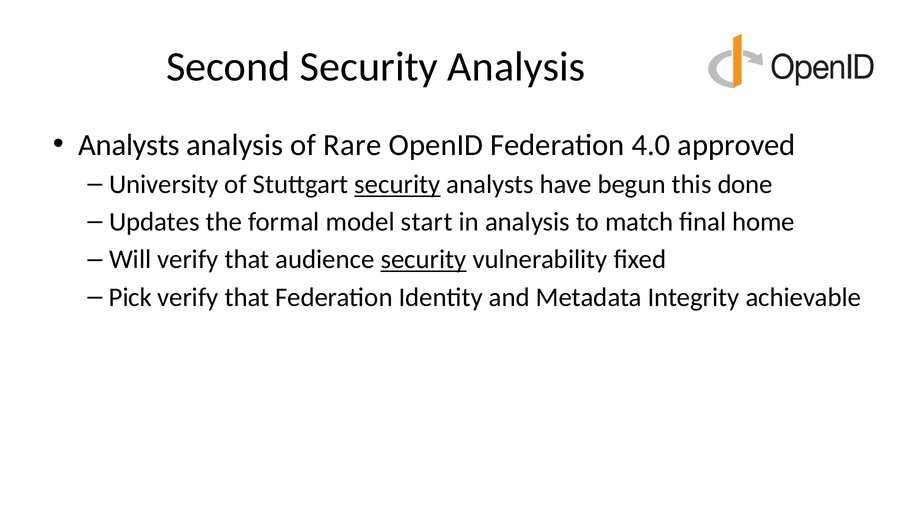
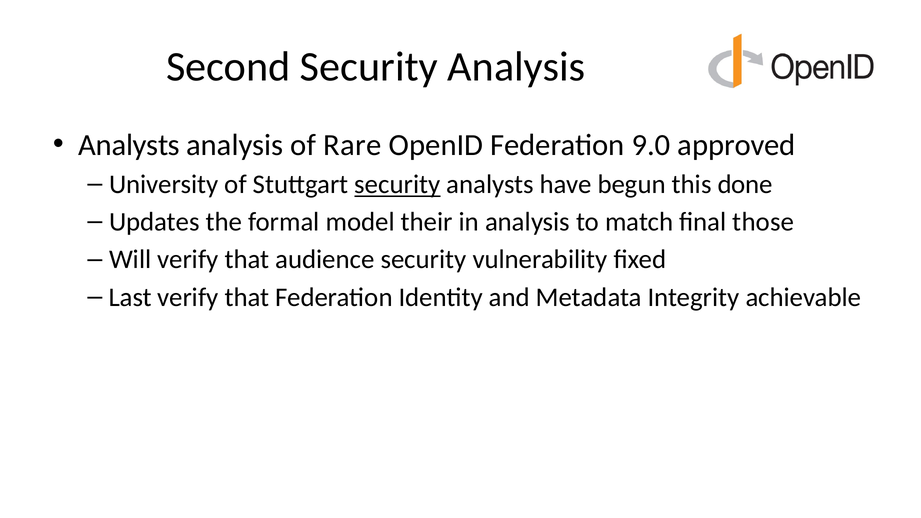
4.0: 4.0 -> 9.0 (651, 145)
start: start -> their (427, 222)
home: home -> those (763, 222)
security underline: present -> none (424, 260)
Pick: Pick -> Last (130, 297)
